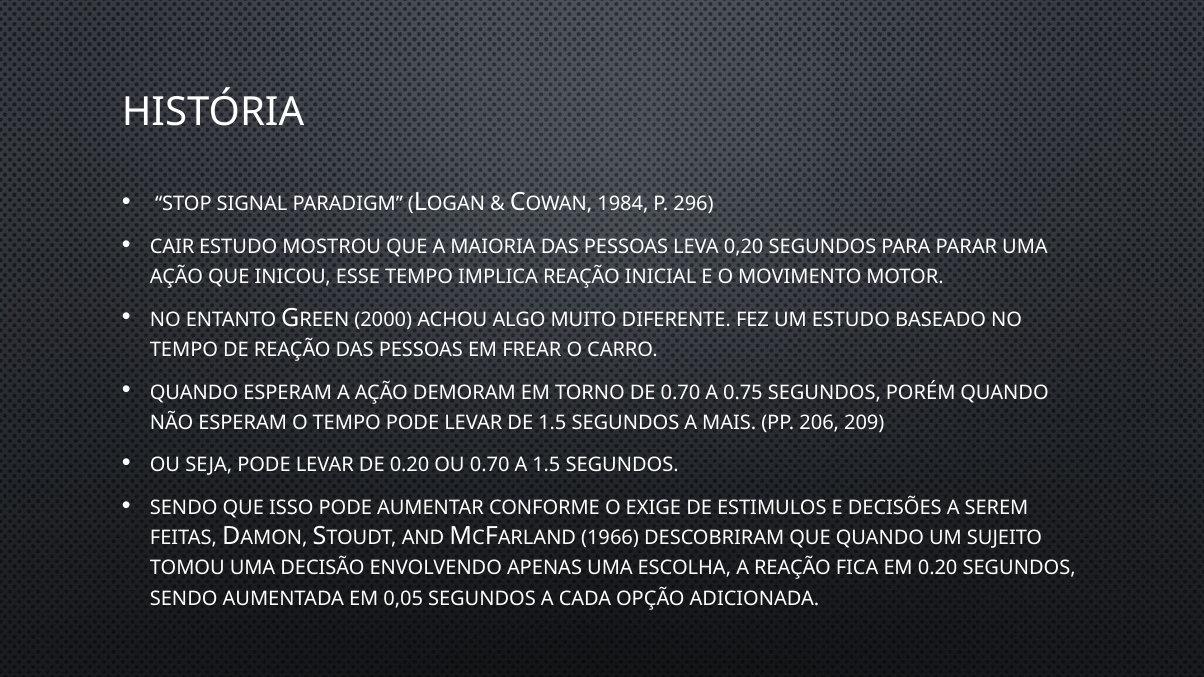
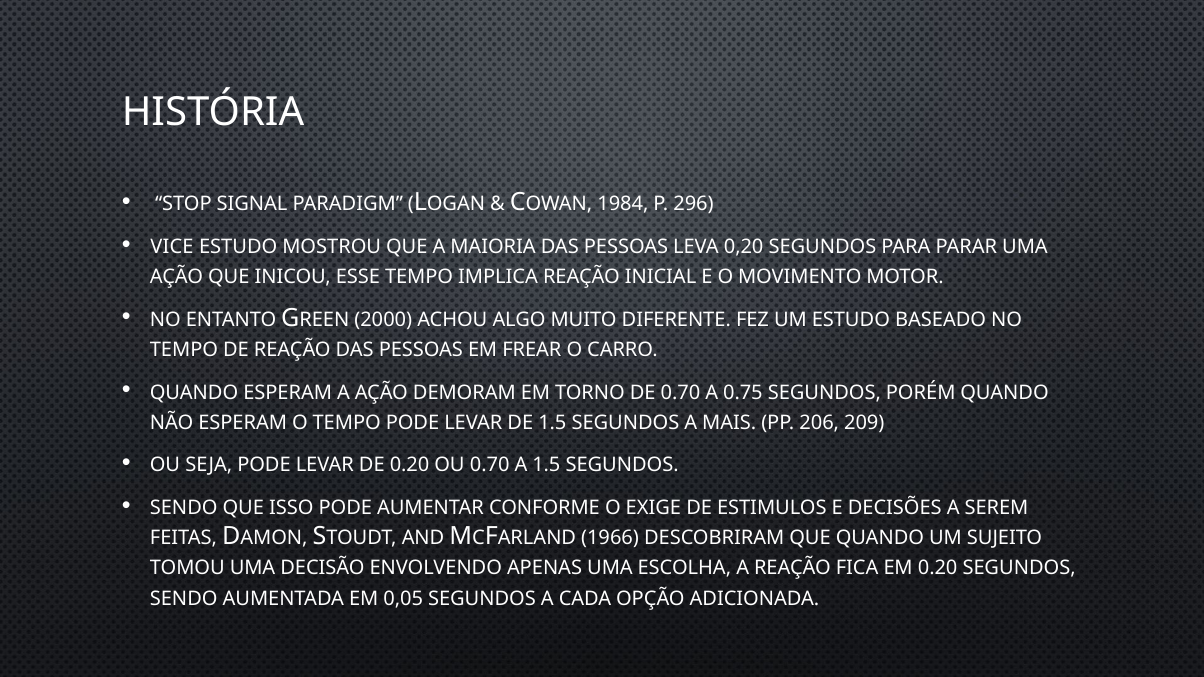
CAIR: CAIR -> VICE (172, 247)
